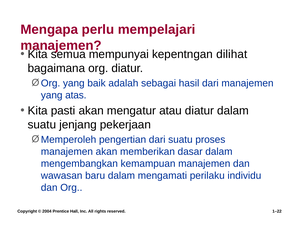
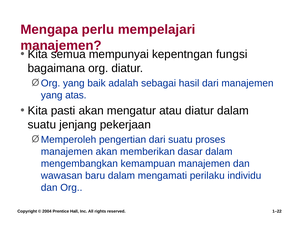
dilihat: dilihat -> fungsi (232, 54)
